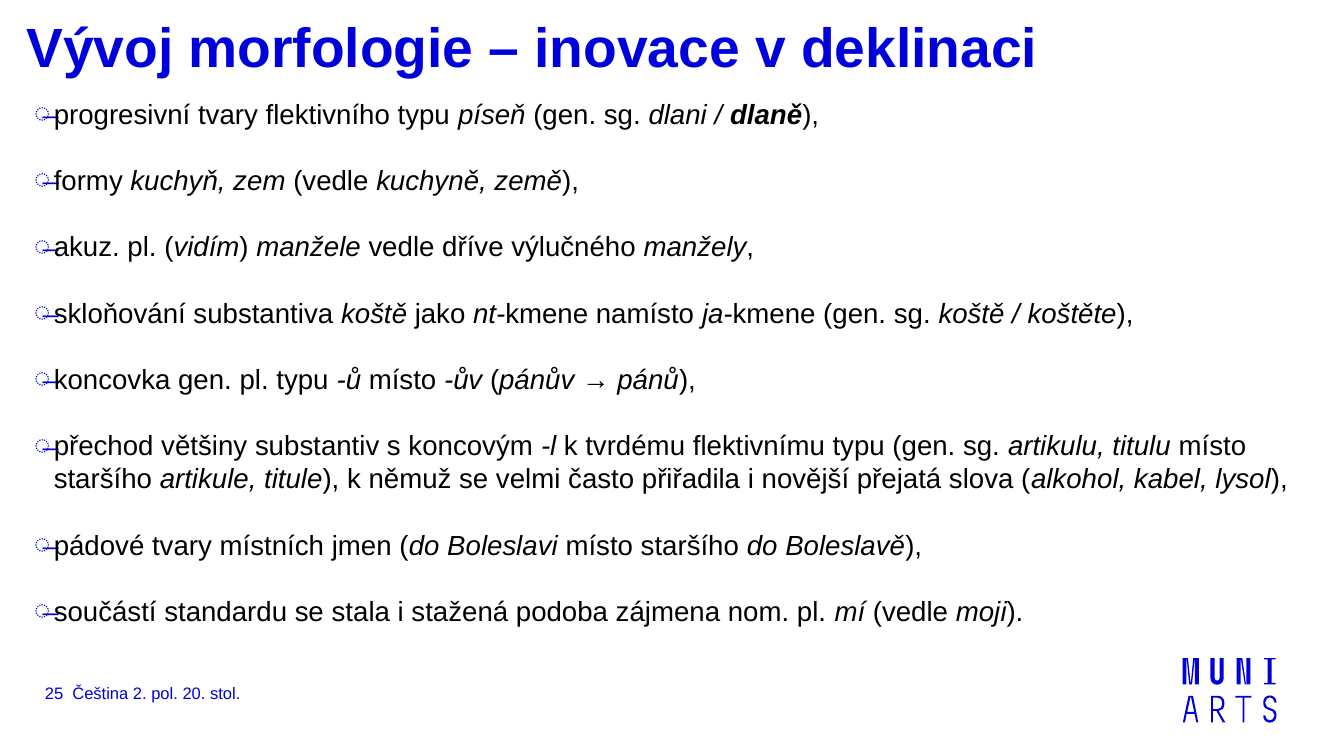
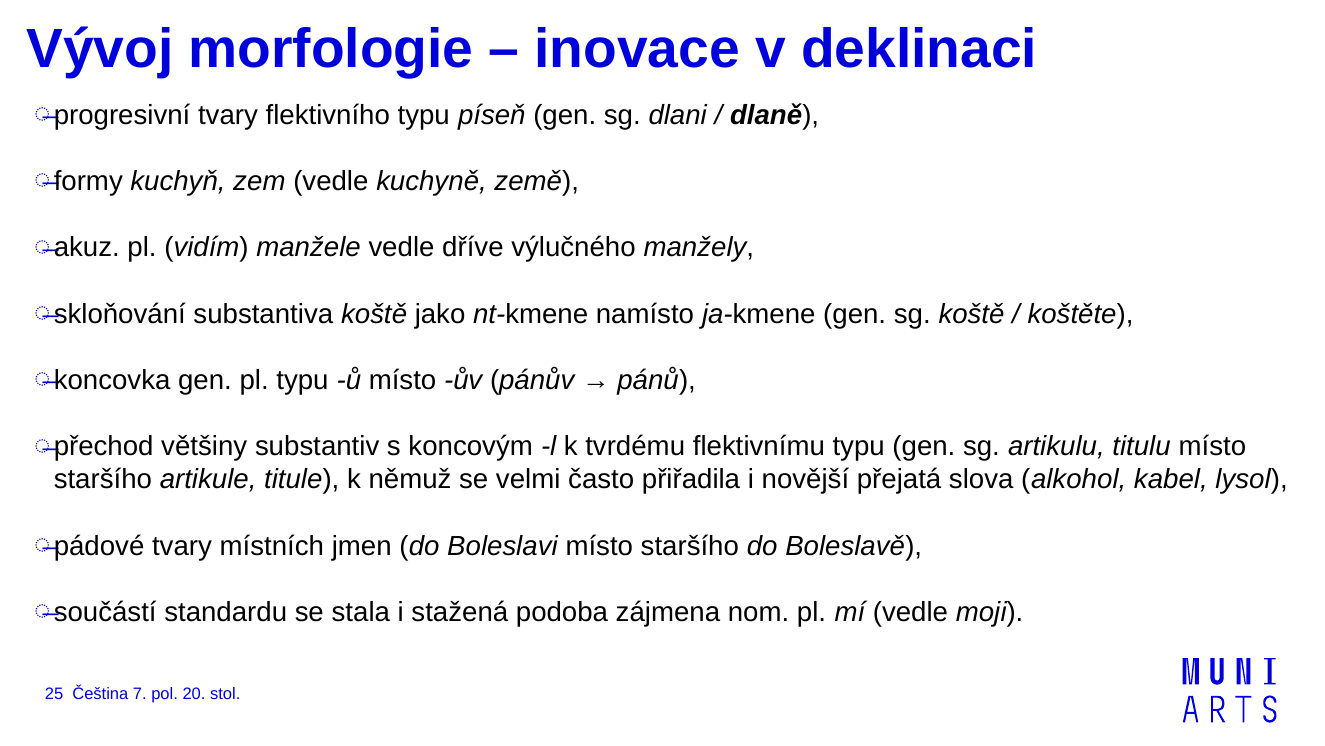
2: 2 -> 7 (140, 693)
